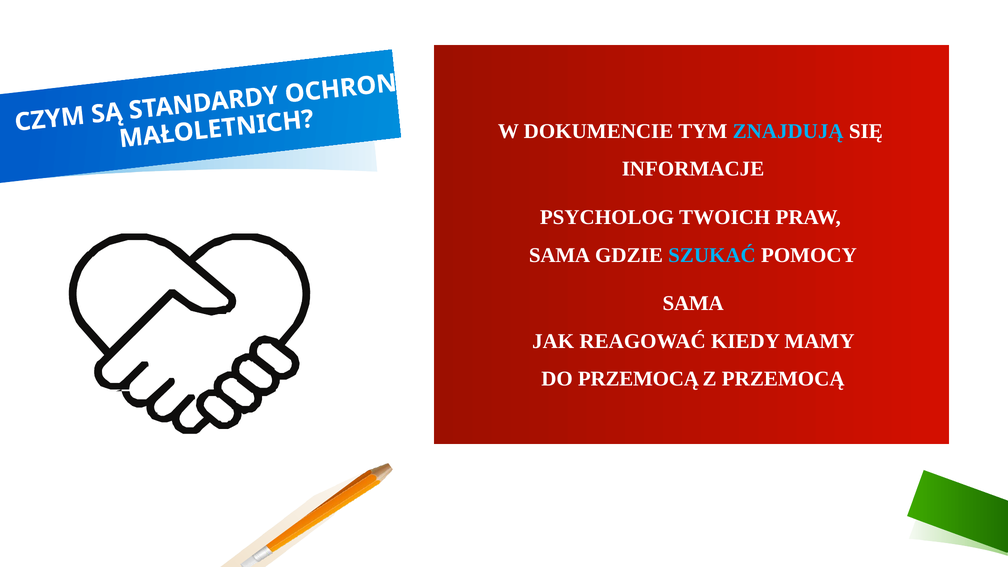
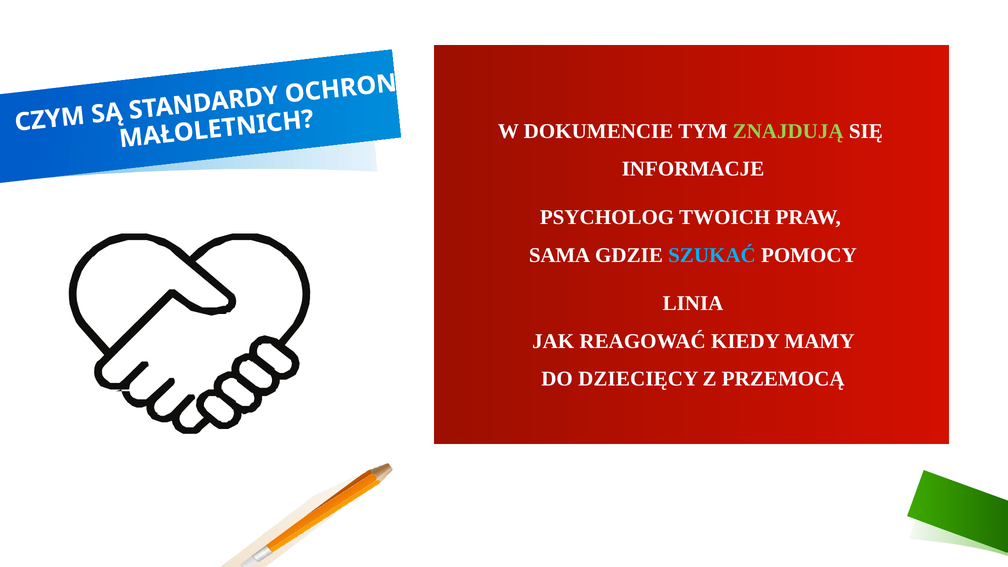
ZNAJDUJĄ colour: light blue -> light green (788, 131)
SAMA: SAMA -> LINIA (693, 303)
DO PRZEMOCĄ: PRZEMOCĄ -> DZIECIĘCY (638, 379)
